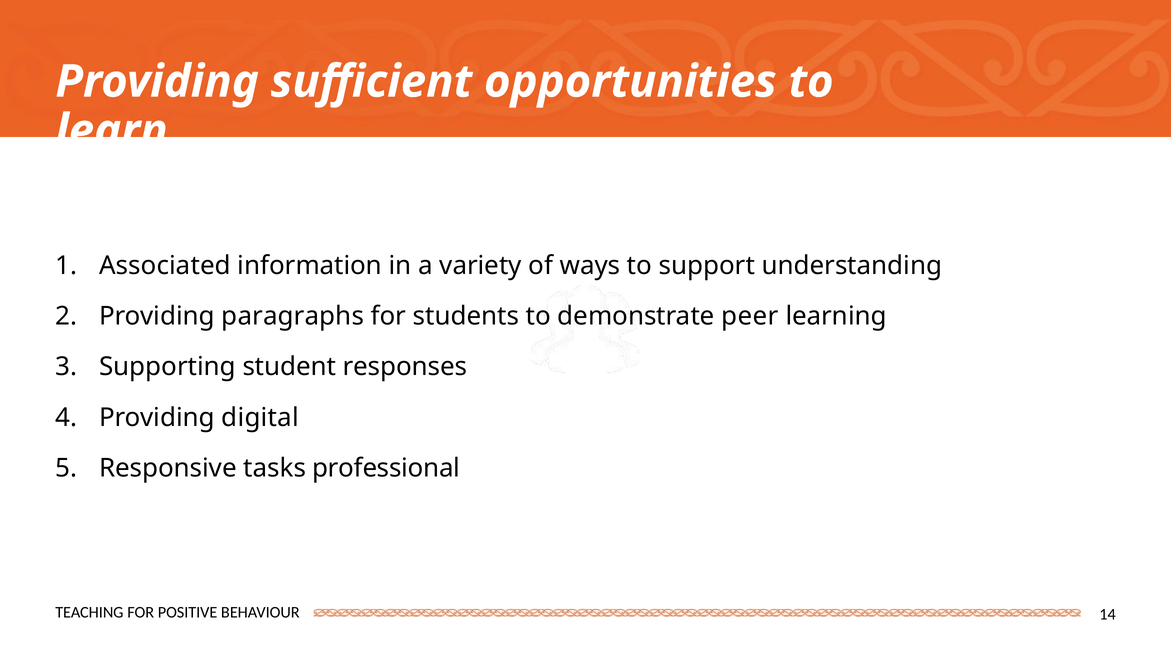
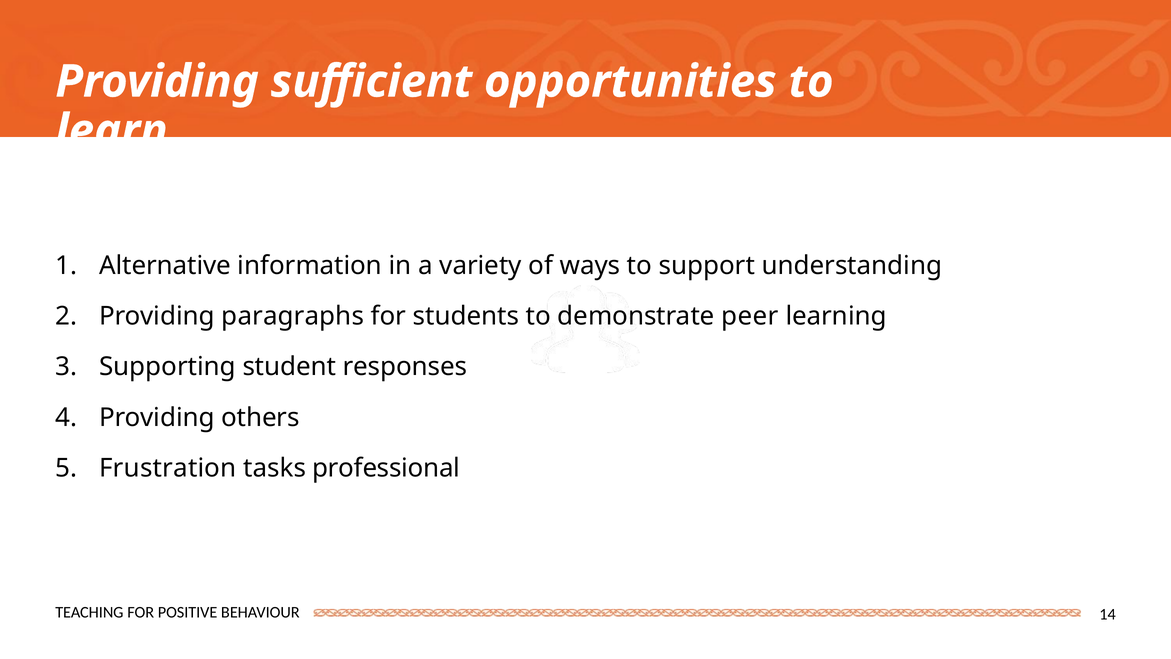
Associated: Associated -> Alternative (165, 265)
digital: digital -> others (260, 417)
Responsive: Responsive -> Frustration (168, 468)
